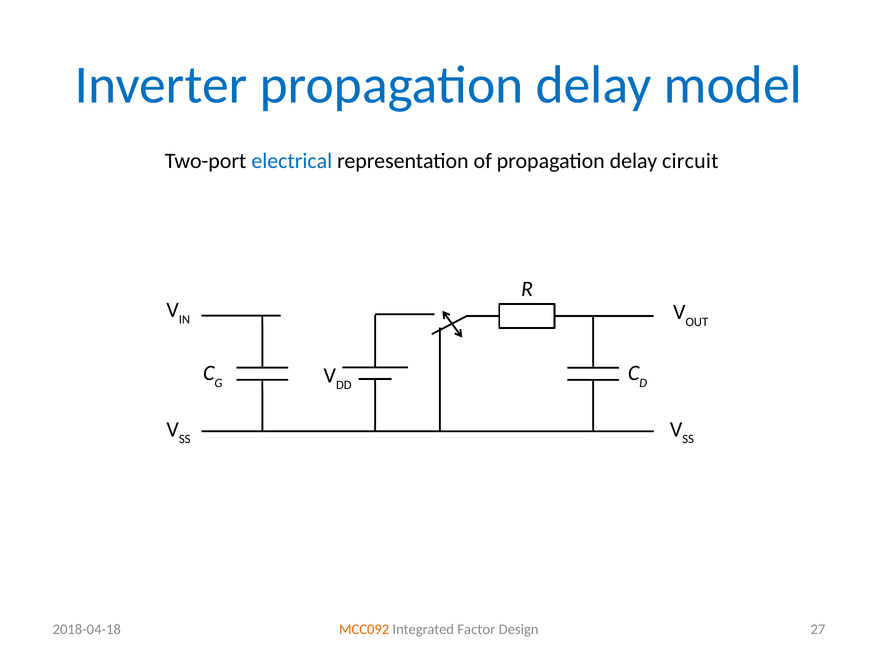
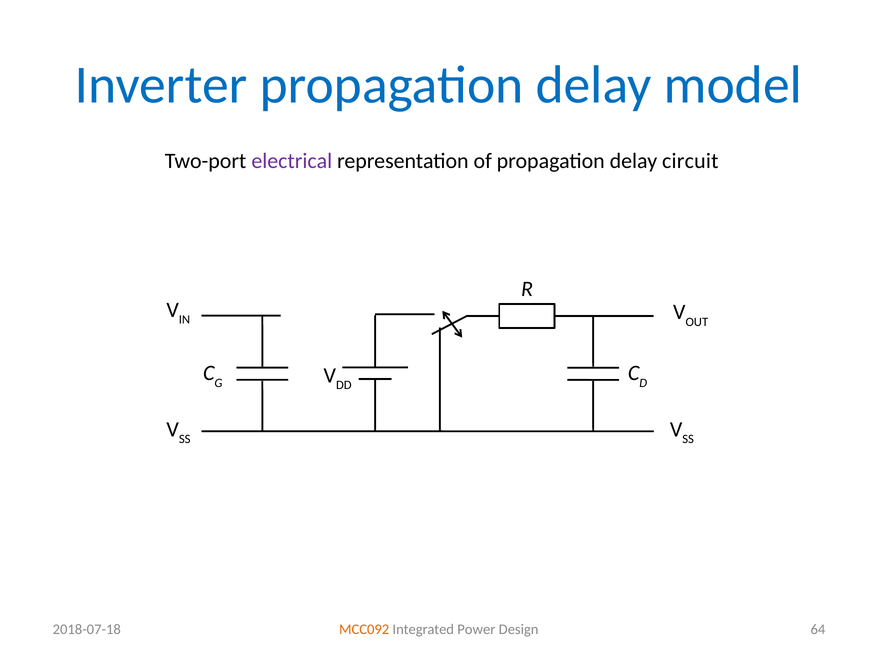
electrical colour: blue -> purple (292, 161)
Factor: Factor -> Power (476, 629)
27: 27 -> 64 (818, 629)
2018-04-18: 2018-04-18 -> 2018-07-18 (87, 629)
